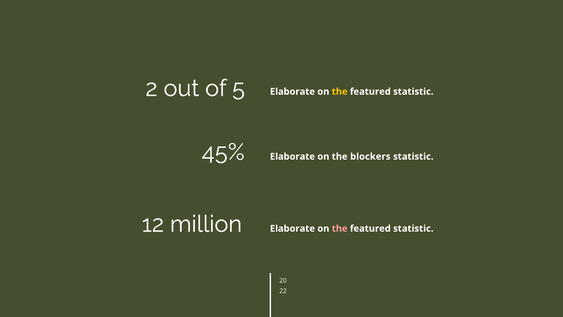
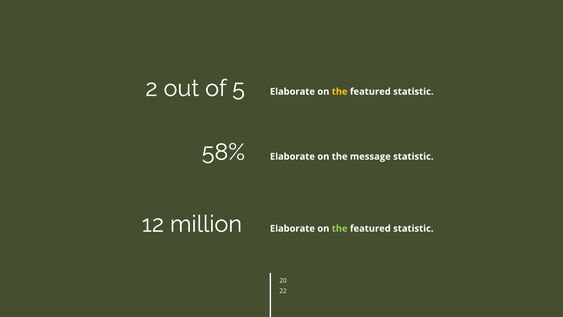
45%: 45% -> 58% (223, 152)
blockers: blockers -> message (370, 156)
the colour: pink -> light green (340, 228)
